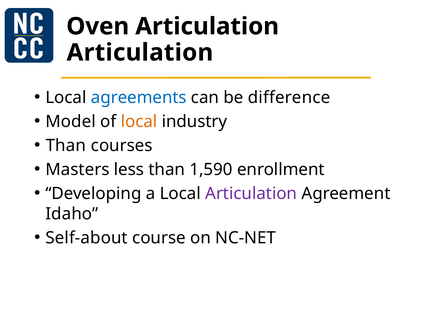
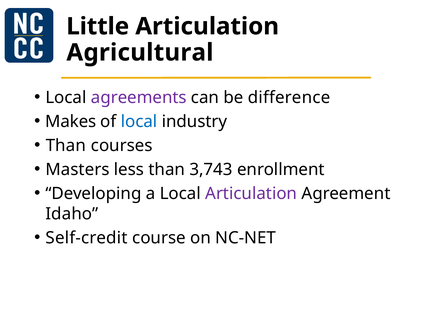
Oven: Oven -> Little (98, 26)
Articulation: Articulation -> Agricultural (140, 53)
agreements colour: blue -> purple (139, 98)
Model: Model -> Makes (71, 122)
local colour: orange -> blue (139, 122)
1,590: 1,590 -> 3,743 (211, 170)
Self-about: Self-about -> Self-credit (87, 238)
